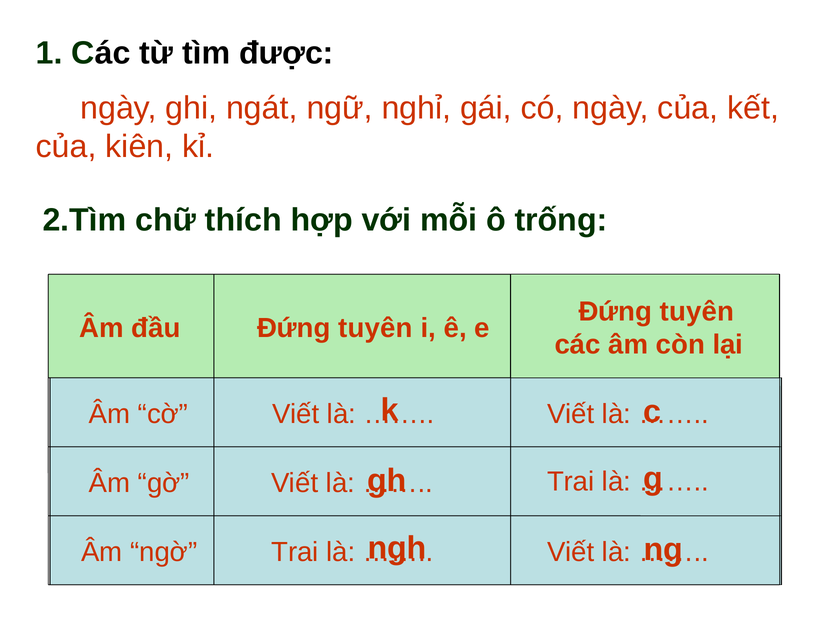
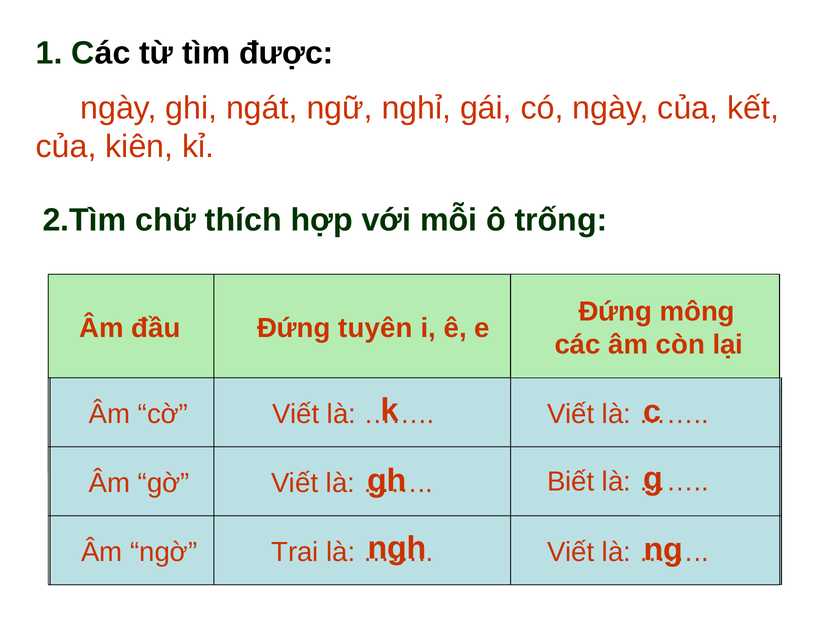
tuyên: tuyên -> mông (697, 311)
Trai: Trai -> Biết (571, 481)
